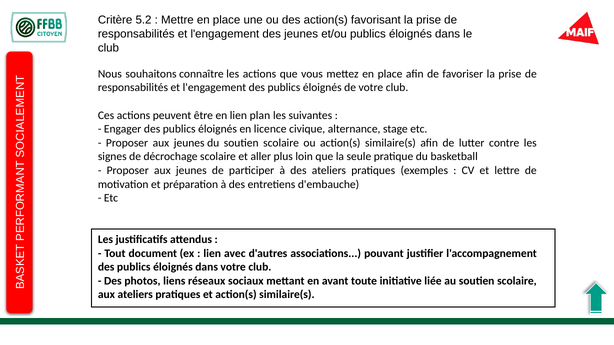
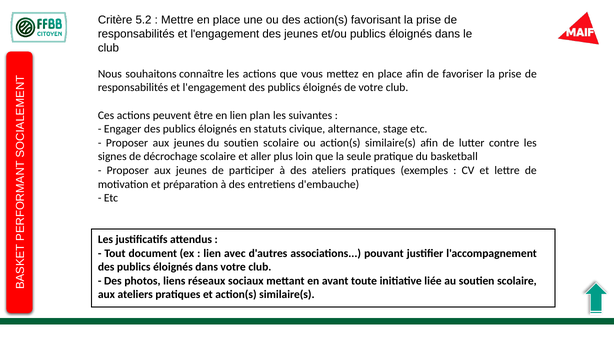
licence: licence -> statuts (270, 129)
